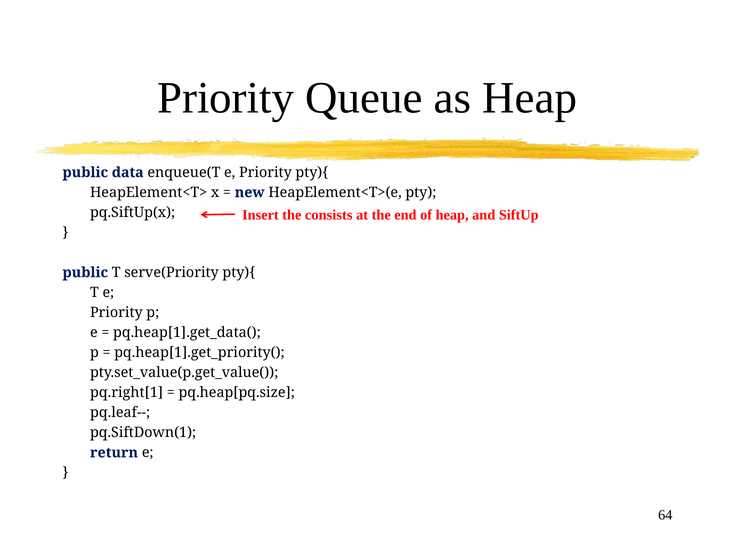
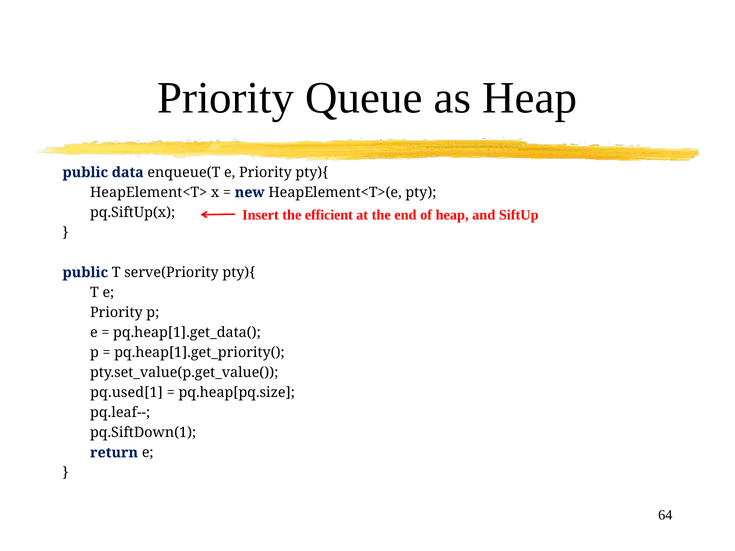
consists: consists -> efficient (329, 215)
pq.right[1: pq.right[1 -> pq.used[1 (127, 393)
